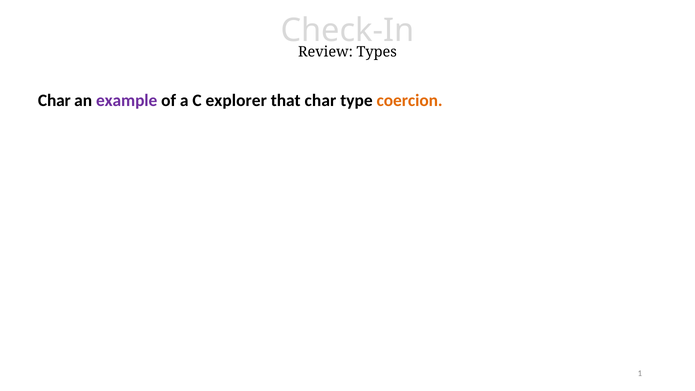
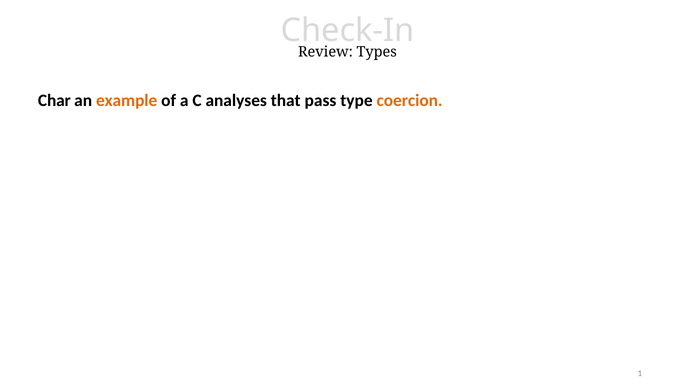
example colour: purple -> orange (127, 100)
explorer: explorer -> analyses (236, 100)
that char: char -> pass (320, 100)
